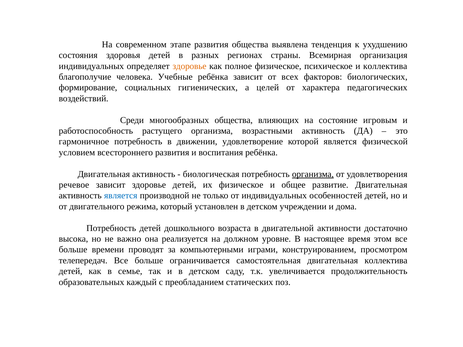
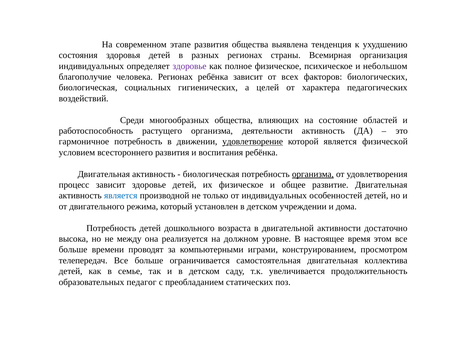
здоровье colour: orange -> purple (190, 66)
и коллектива: коллектива -> небольшом (385, 66)
человека Учебные: Учебные -> Регионах (175, 77)
формирование: формирование -> биологическая (88, 88)
игровым: игровым -> областей (380, 120)
возрастными: возрастными -> деятельности (267, 131)
удовлетворение underline: none -> present (253, 142)
речевое: речевое -> процесс (74, 185)
важно: важно -> между (129, 239)
каждый: каждый -> педагог (142, 282)
